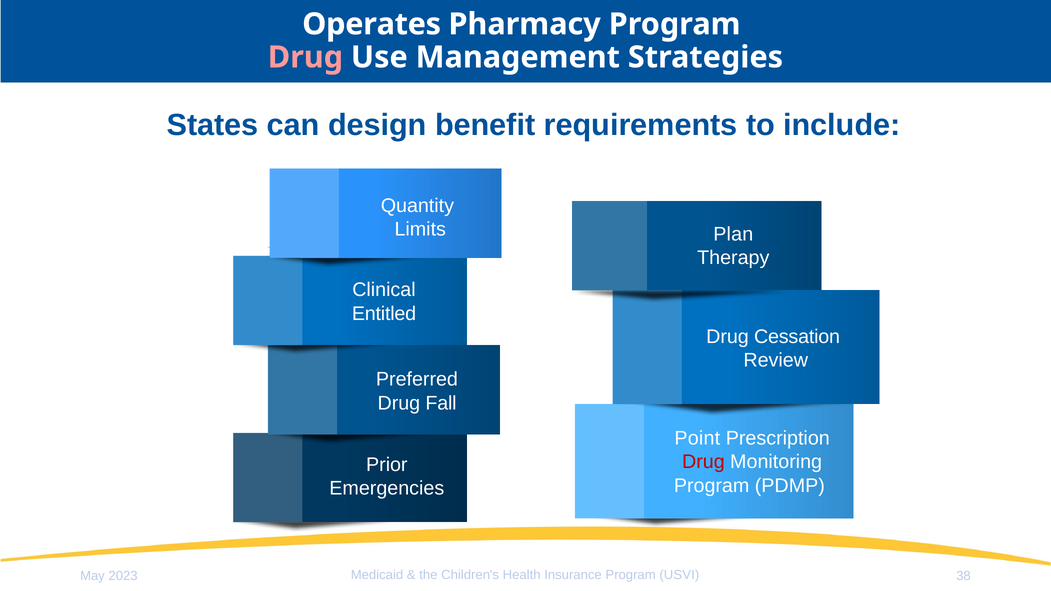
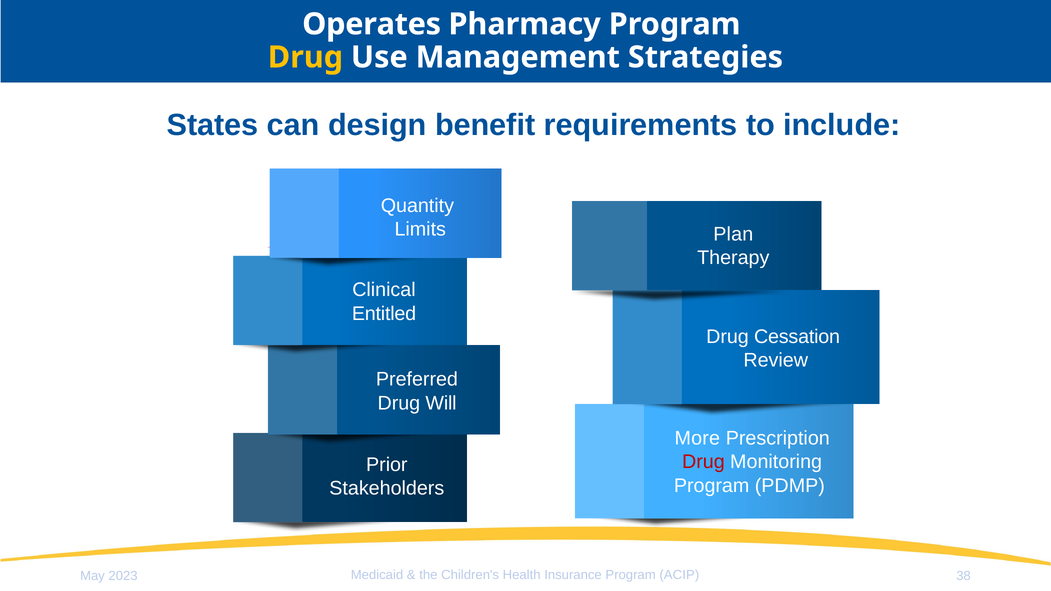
Drug colour: pink -> yellow (305, 57)
Fall: Fall -> Will (441, 403)
Point: Point -> More (697, 438)
Emergencies: Emergencies -> Stakeholders (387, 489)
USVI: USVI -> ACIP (679, 575)
